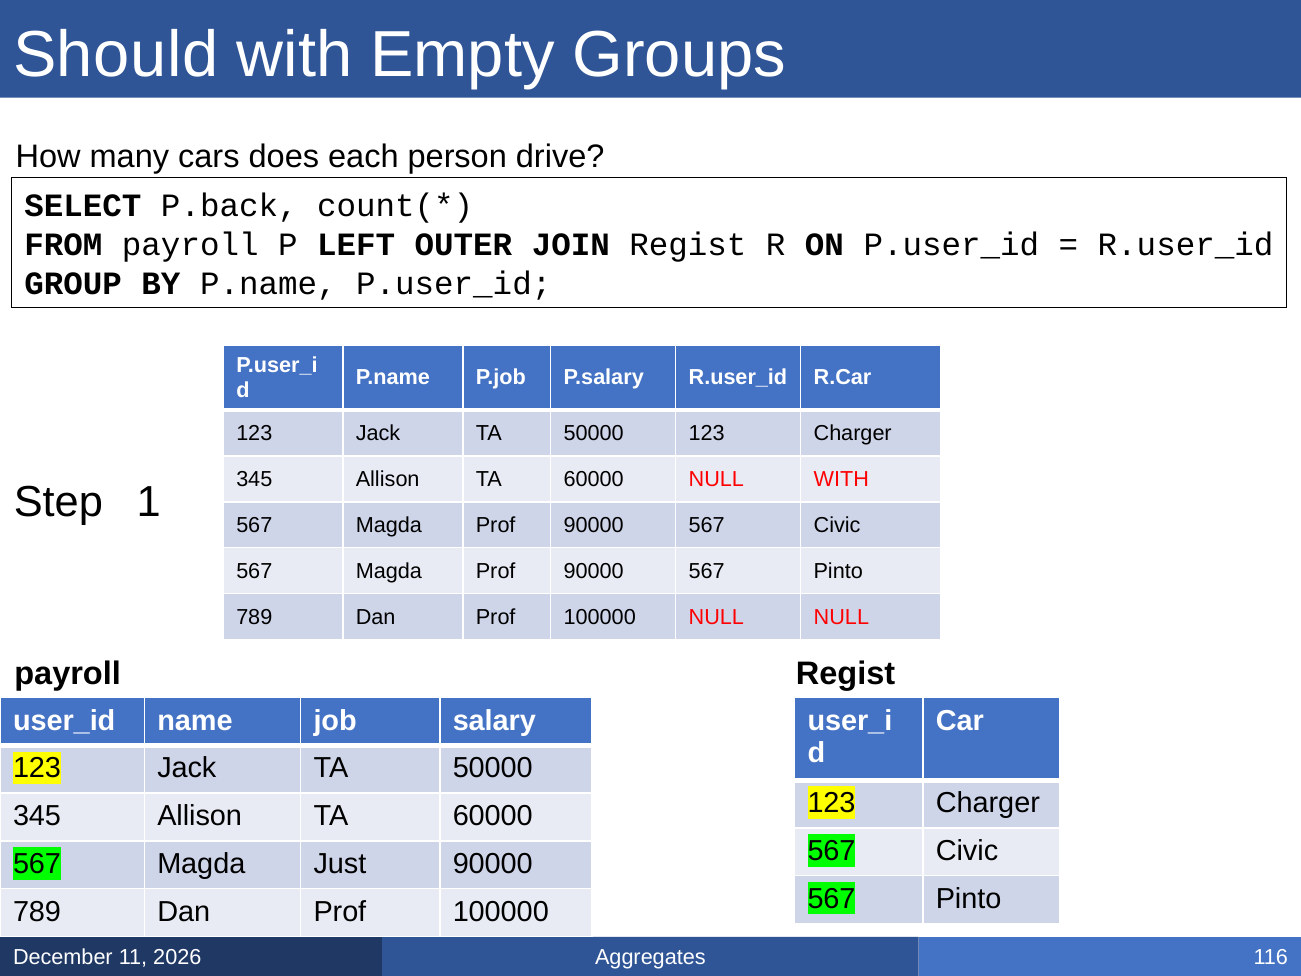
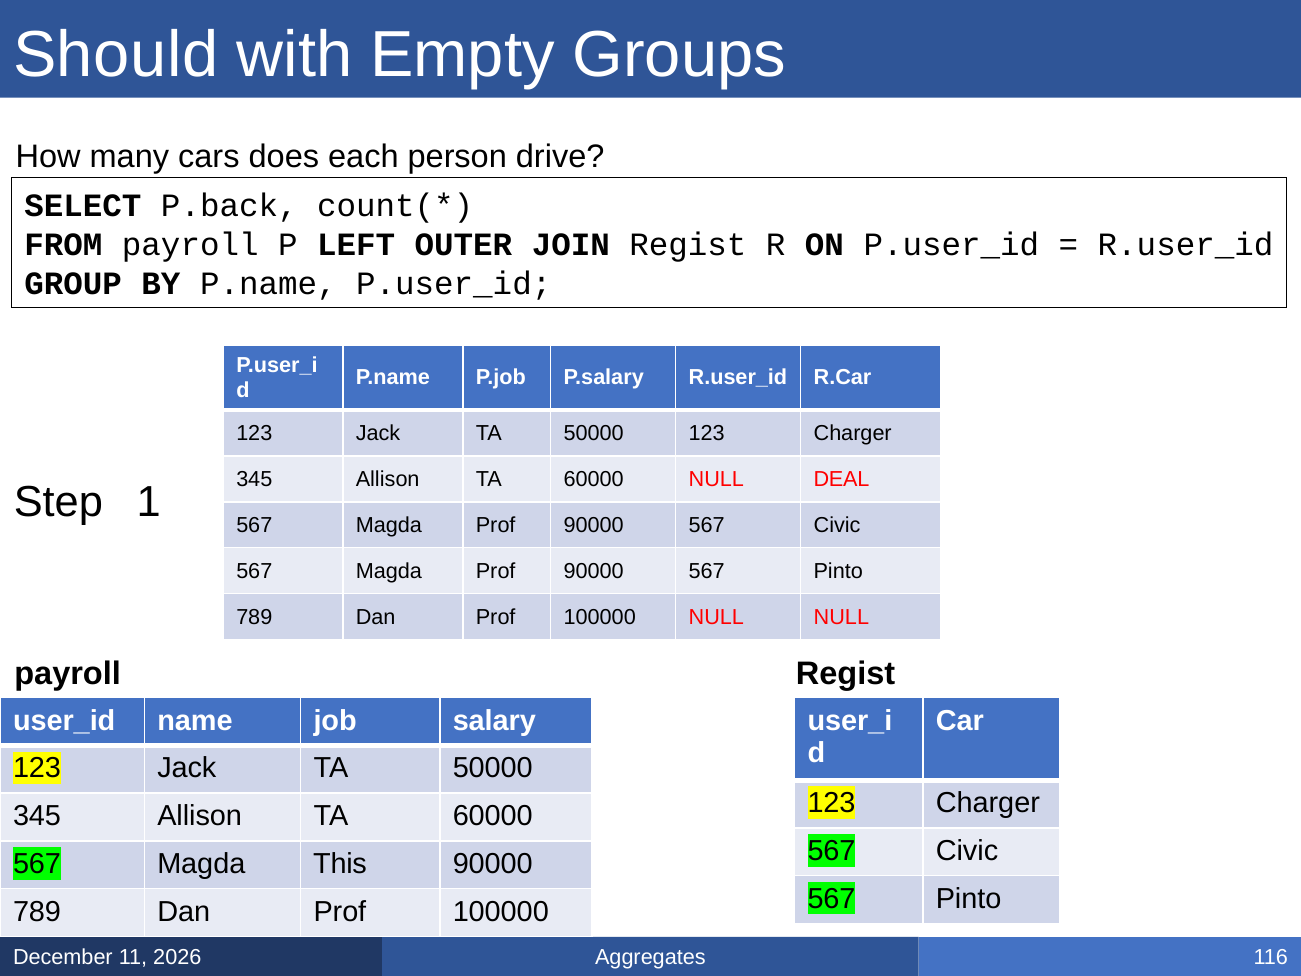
NULL WITH: WITH -> DEAL (841, 479)
Just: Just -> This (340, 864)
